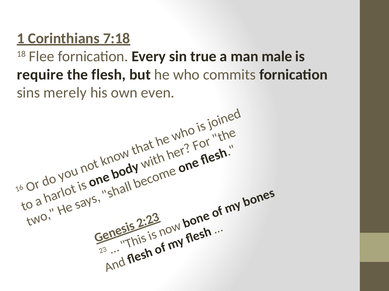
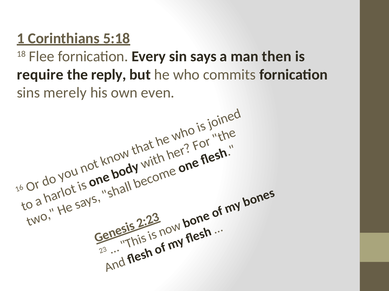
7:18: 7:18 -> 5:18 (117, 38)
true: true -> says (203, 57)
male: male -> then (277, 57)
flesh: flesh -> reply (109, 75)
